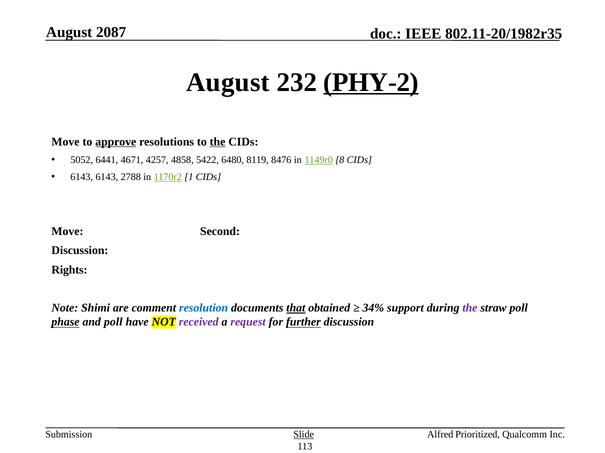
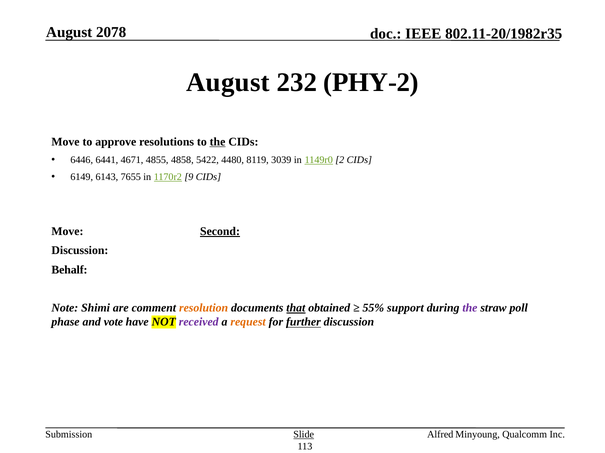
2087: 2087 -> 2078 (111, 32)
PHY-2 underline: present -> none (371, 82)
approve underline: present -> none (116, 142)
5052: 5052 -> 6446 (82, 160)
4257: 4257 -> 4855 (157, 160)
6480: 6480 -> 4480 (233, 160)
8476: 8476 -> 3039 (281, 160)
8: 8 -> 2 (340, 160)
6143: 6143 -> 6149 (82, 177)
2788: 2788 -> 7655 (131, 177)
1: 1 -> 9 (189, 177)
Second underline: none -> present (220, 232)
Rights: Rights -> Behalf (69, 270)
resolution colour: blue -> orange (204, 309)
34%: 34% -> 55% (373, 309)
phase underline: present -> none (66, 323)
and poll: poll -> vote (113, 323)
request colour: purple -> orange (248, 323)
Prioritized: Prioritized -> Minyoung (478, 435)
